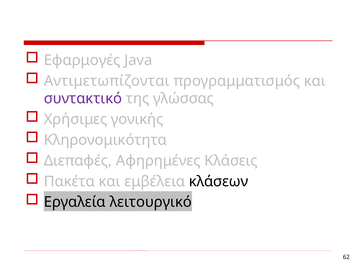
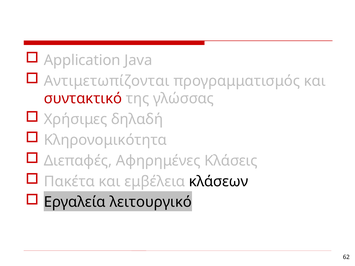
Εφαρμογές: Εφαρμογές -> Application (82, 60)
συντακτικό colour: purple -> red (83, 99)
γονικής: γονικής -> δηλαδή (137, 119)
